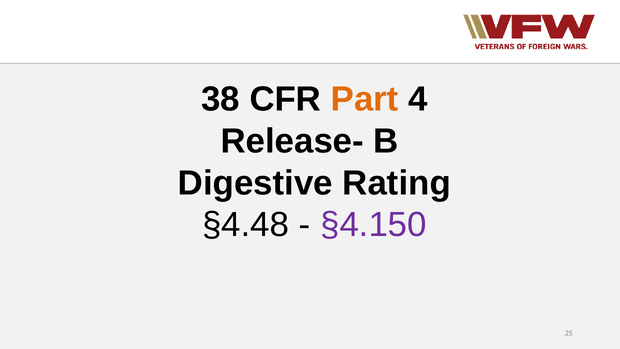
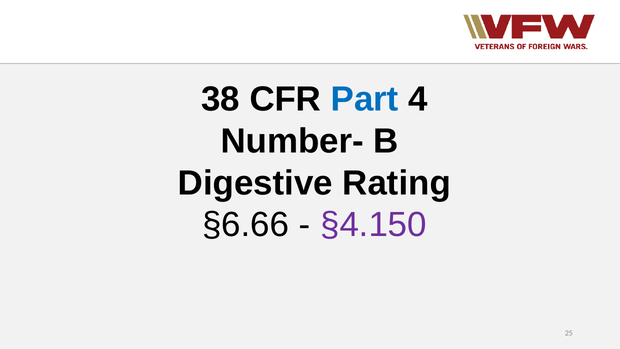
Part colour: orange -> blue (365, 99)
Release-: Release- -> Number- (292, 141)
§4.48: §4.48 -> §6.66 (246, 225)
